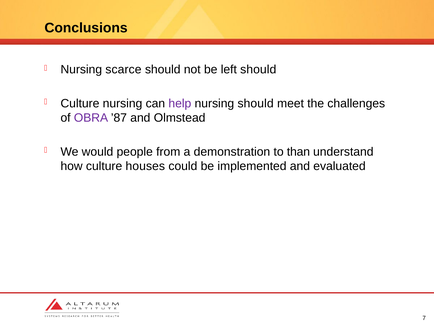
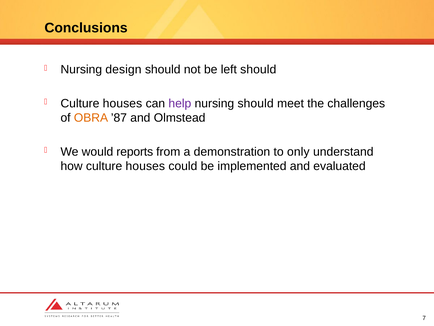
scarce: scarce -> design (123, 70)
nursing: nursing -> houses (122, 103)
OBRA colour: purple -> orange (91, 118)
people: people -> reports (135, 152)
than: than -> only (298, 152)
